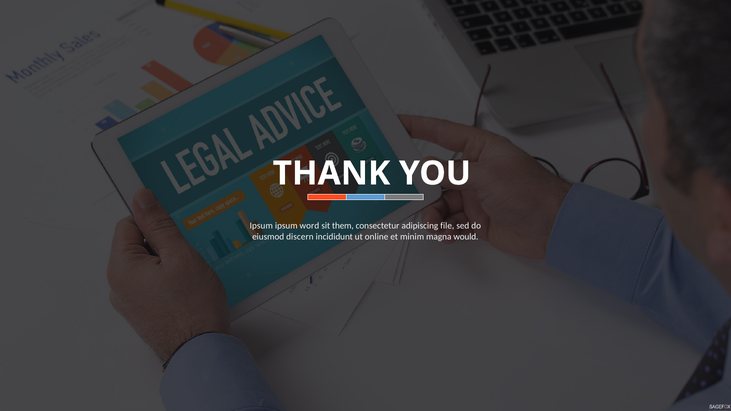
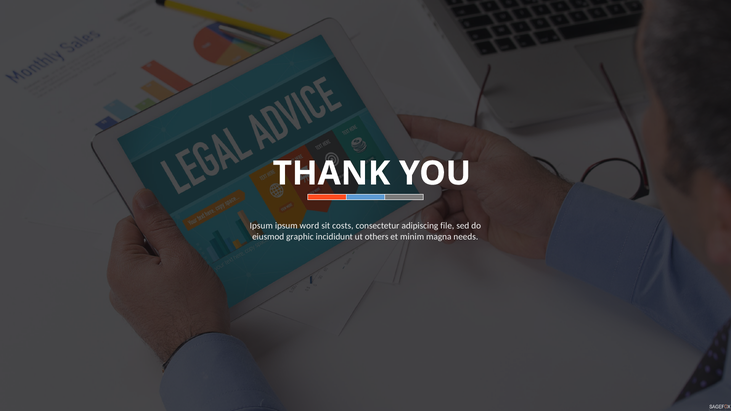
them: them -> costs (343, 226)
discern: discern -> graphic (300, 237)
online: online -> others (377, 237)
would: would -> needs (466, 237)
